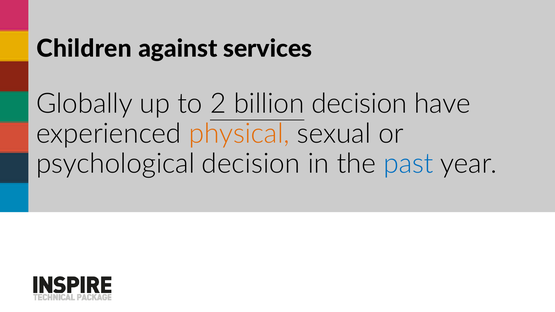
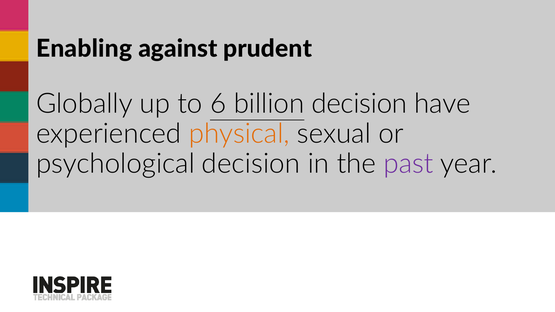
Children: Children -> Enabling (84, 49)
services: services -> prudent (268, 49)
2: 2 -> 6 (218, 104)
past colour: blue -> purple (408, 164)
